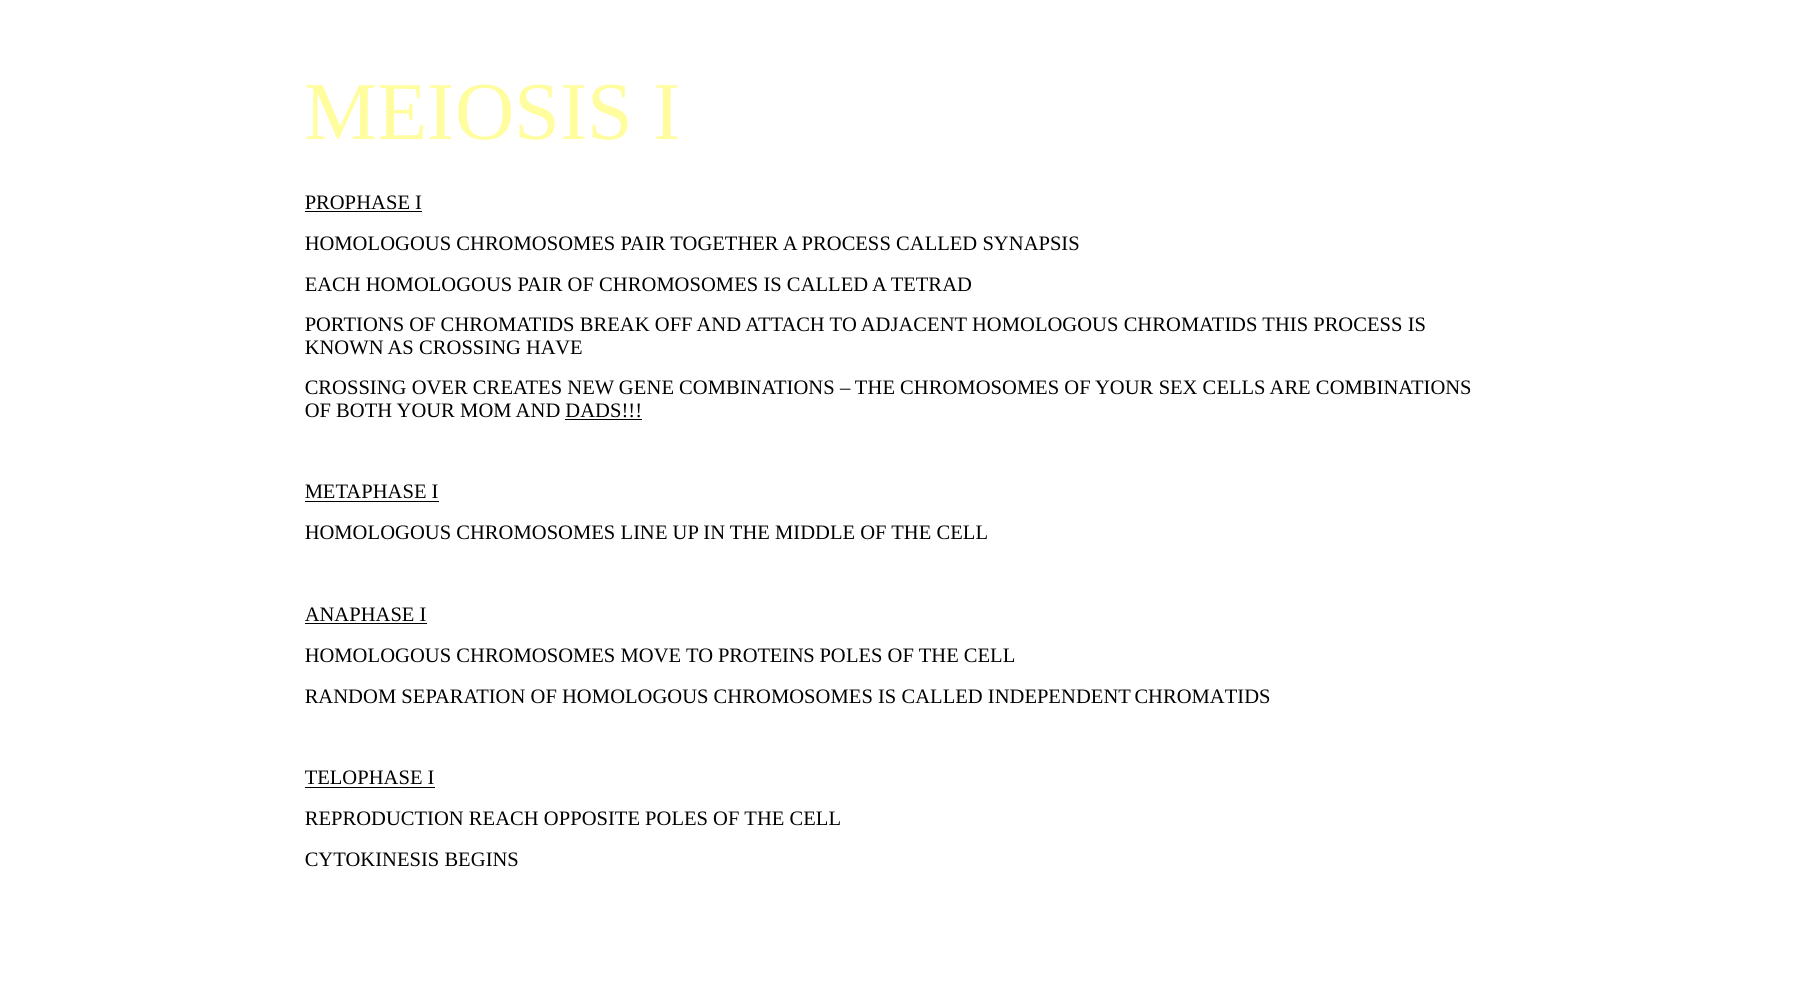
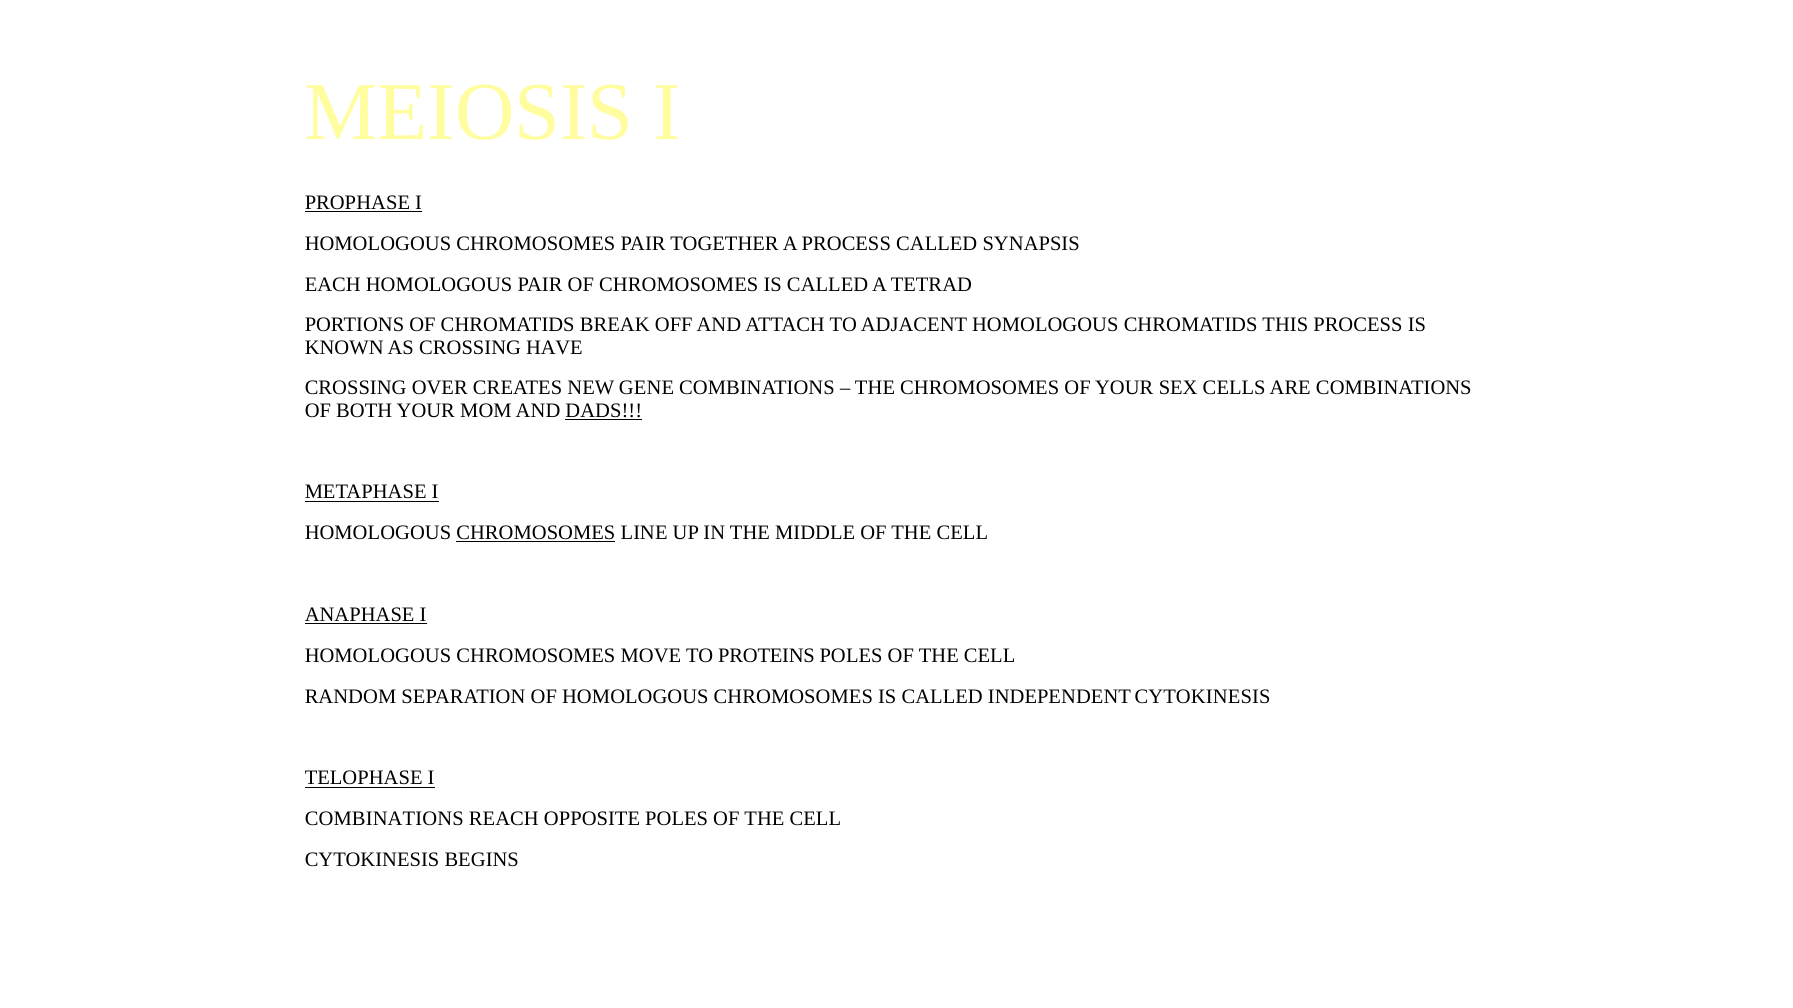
CHROMOSOMES underline: none -> present (536, 533)
INDEPENDENT CHROMATIDS: CHROMATIDS -> CYTOKINESIS (1202, 697)
REPRODUCTION: REPRODUCTION -> COMBINATIONS (384, 819)
